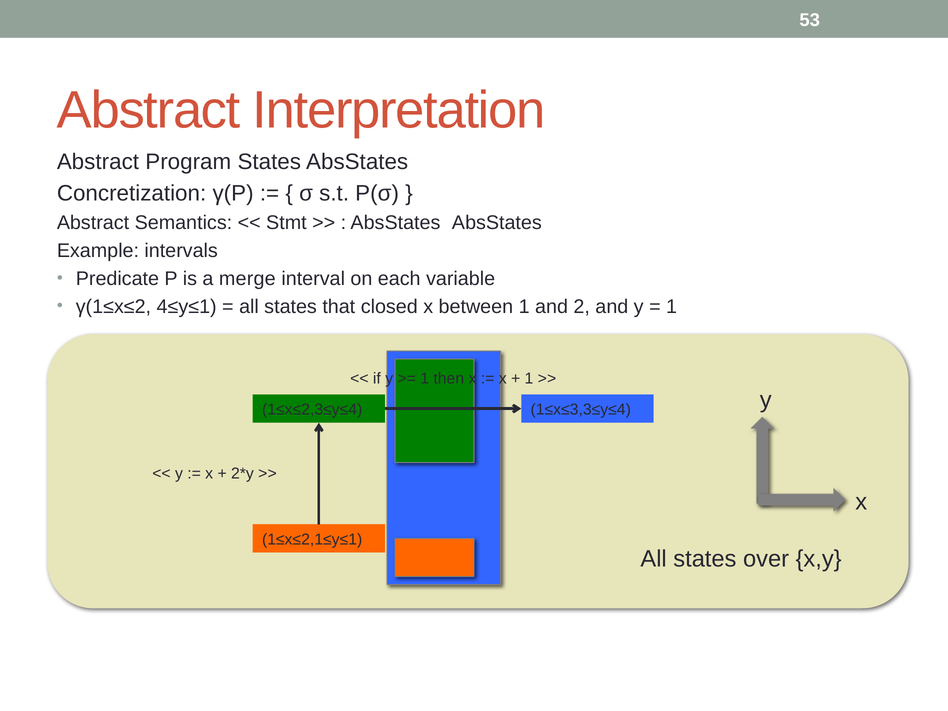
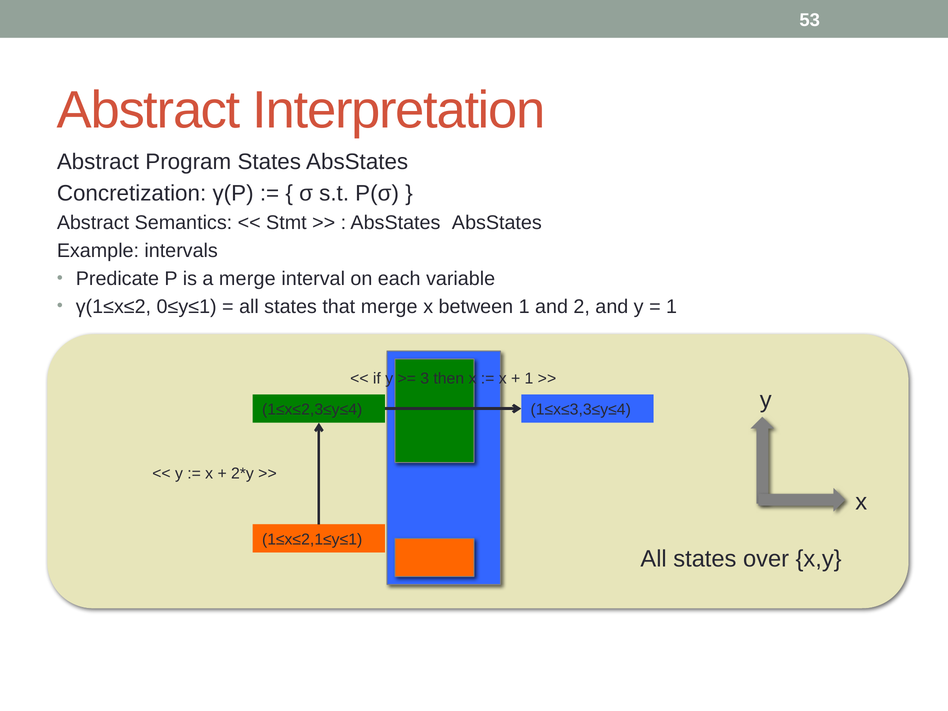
4≤y≤1: 4≤y≤1 -> 0≤y≤1 (187, 307)
that closed: closed -> merge (389, 307)
1: 1 -> 3 (425, 379)
